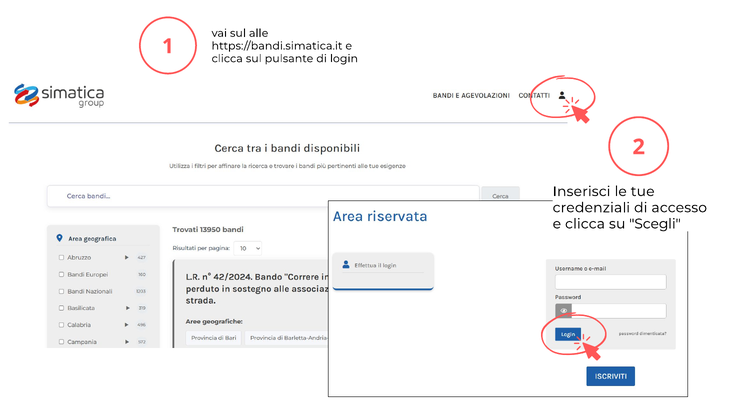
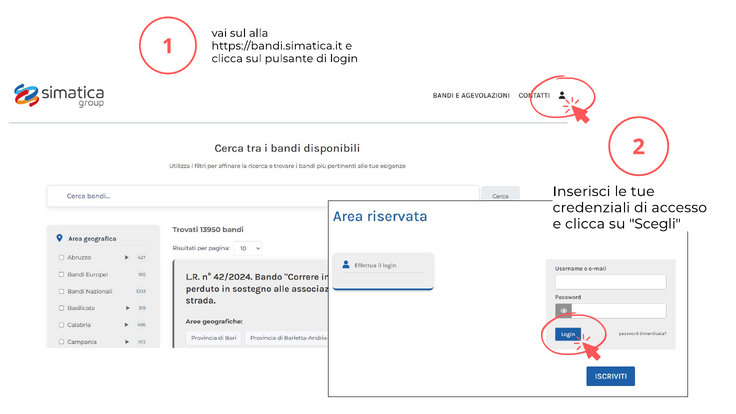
alle: alle -> alla (259, 33)
